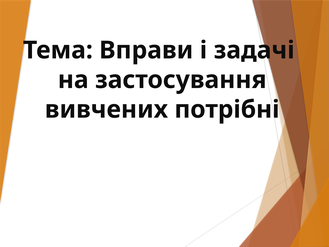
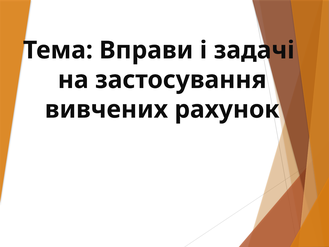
потрібні: потрібні -> рахунок (227, 109)
